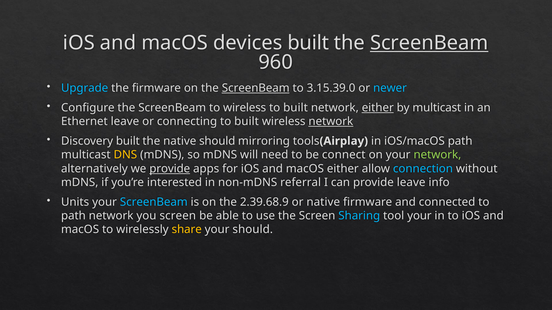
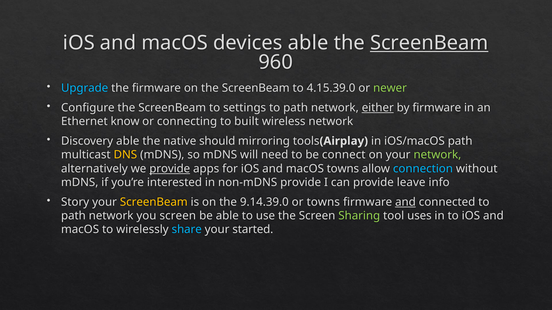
devices built: built -> able (308, 43)
ScreenBeam underline: present -> none (256, 88)
3.15.39.0: 3.15.39.0 -> 4.15.39.0 (331, 88)
newer colour: light blue -> light green (390, 88)
to wireless: wireless -> settings (245, 108)
built: built -> path (296, 108)
by multicast: multicast -> firmware (437, 108)
Ethernet leave: leave -> know (125, 122)
network underline: present -> none (331, 122)
Discovery built: built -> able (128, 141)
macOS either: either -> towns (343, 169)
non-mDNS referral: referral -> provide (301, 183)
Units: Units -> Story (75, 202)
ScreenBeam colour: light blue -> yellow (154, 202)
2.39.68.9: 2.39.68.9 -> 9.14.39.0 (264, 202)
or native: native -> towns (323, 202)
and underline: none -> present (405, 202)
Sharing colour: light blue -> light green (359, 216)
tool your: your -> uses (419, 216)
share colour: yellow -> light blue (187, 230)
your should: should -> started (253, 230)
